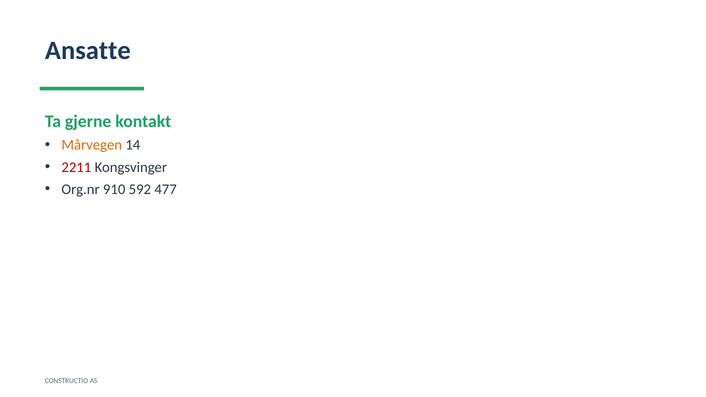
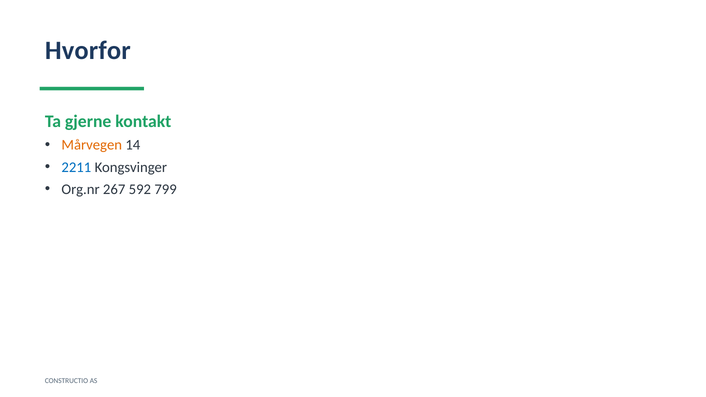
Ansatte: Ansatte -> Hvorfor (88, 50)
2211 colour: red -> blue (76, 167)
910: 910 -> 267 (114, 189)
477: 477 -> 799 (166, 189)
